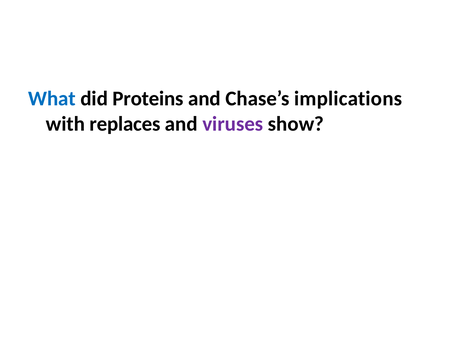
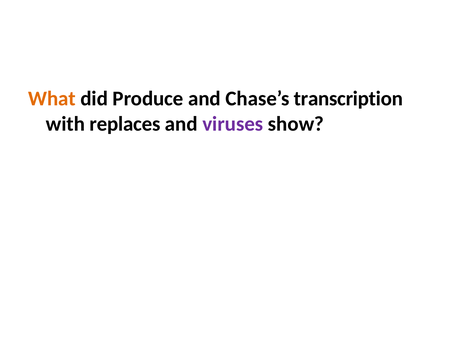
What colour: blue -> orange (52, 99)
Proteins: Proteins -> Produce (148, 99)
implications: implications -> transcription (348, 99)
